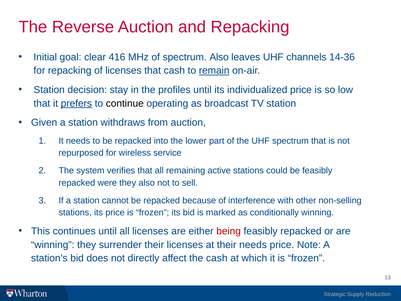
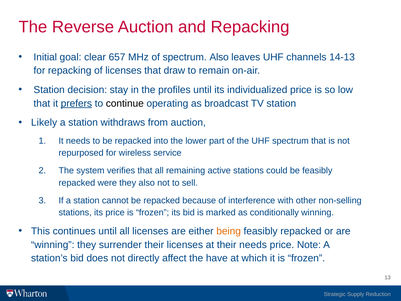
416: 416 -> 657 (117, 57)
14-36: 14-36 -> 14-13 (342, 57)
that cash: cash -> draw (174, 71)
remain underline: present -> none (214, 71)
Given: Given -> Likely (44, 123)
being colour: red -> orange (229, 231)
the cash: cash -> have (217, 258)
